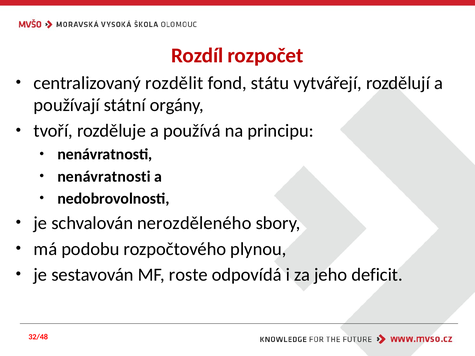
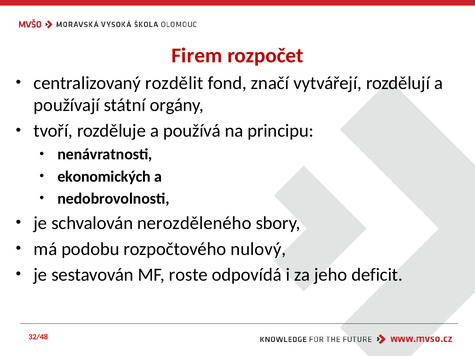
Rozdíl: Rozdíl -> Firem (197, 56)
státu: státu -> značí (270, 83)
nenávratnosti: nenávratnosti -> ekonomických (104, 177)
plynou: plynou -> nulový (258, 249)
